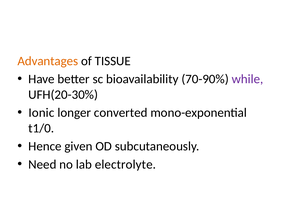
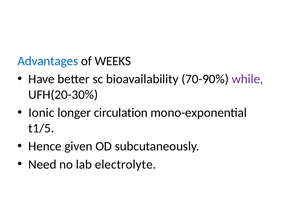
Advantages colour: orange -> blue (48, 61)
TISSUE: TISSUE -> WEEKS (113, 61)
converted: converted -> circulation (121, 113)
t1/0: t1/0 -> t1/5 (41, 128)
